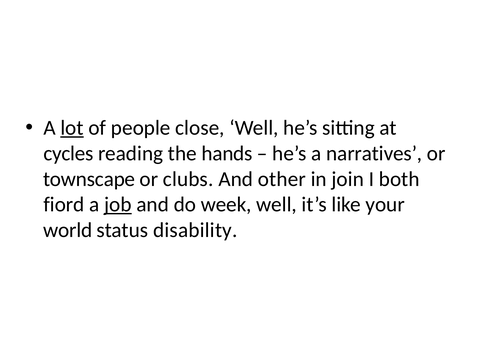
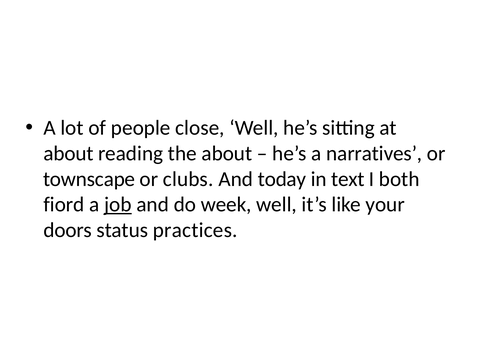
lot underline: present -> none (72, 128)
cycles: cycles -> about (68, 153)
the hands: hands -> about (227, 153)
other: other -> today (282, 179)
join: join -> text (348, 179)
world: world -> doors (68, 230)
disability: disability -> practices (195, 230)
